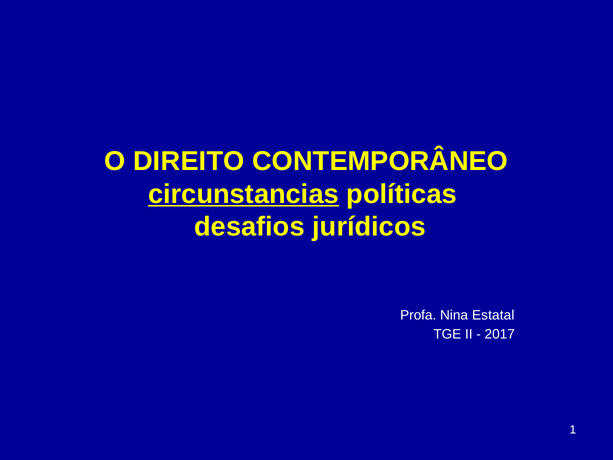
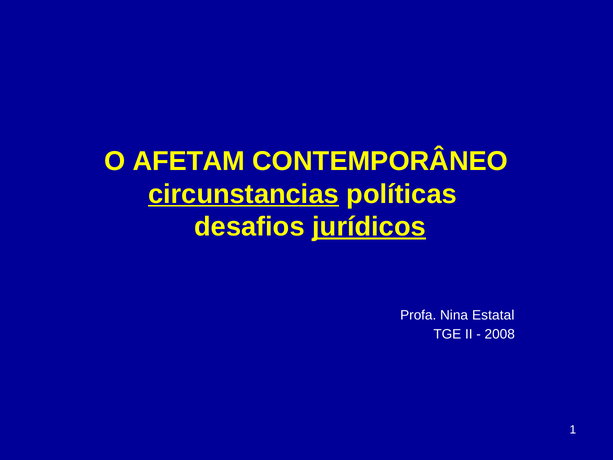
DIREITO: DIREITO -> AFETAM (189, 161)
jurídicos underline: none -> present (369, 227)
2017: 2017 -> 2008 (500, 334)
